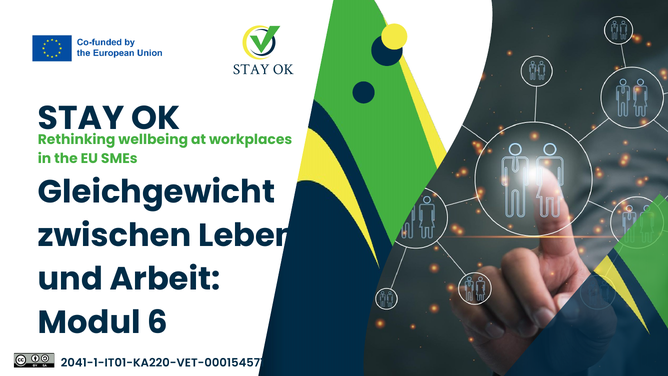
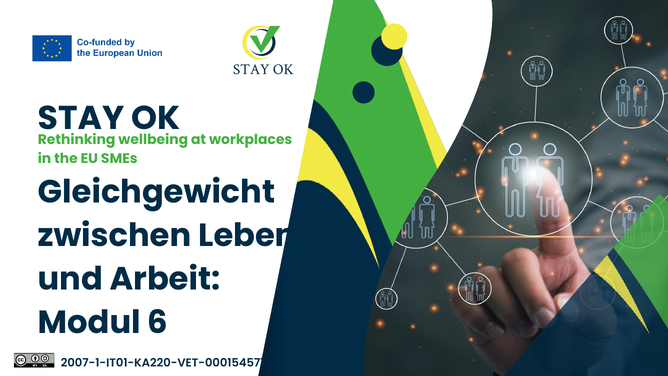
2041-1-IT01-KA220-VET-000154571: 2041-1-IT01-KA220-VET-000154571 -> 2007-1-IT01-KA220-VET-000154571 (163, 362)
